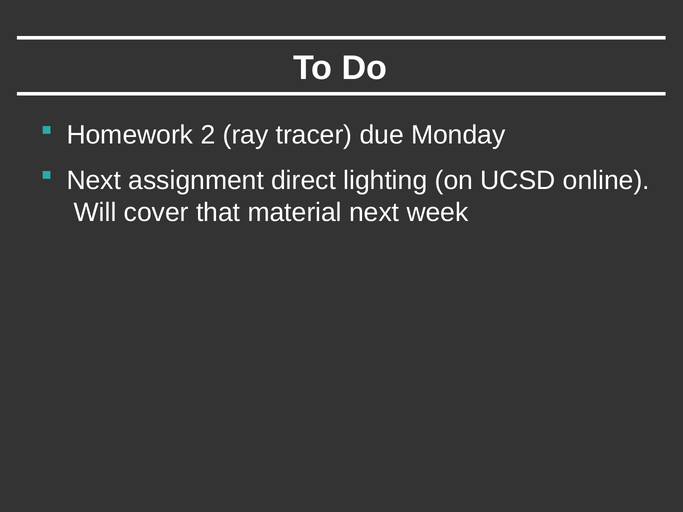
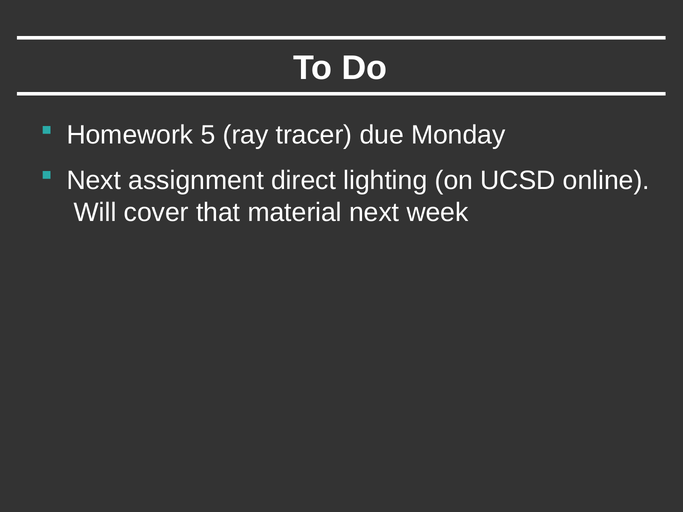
2: 2 -> 5 (208, 135)
